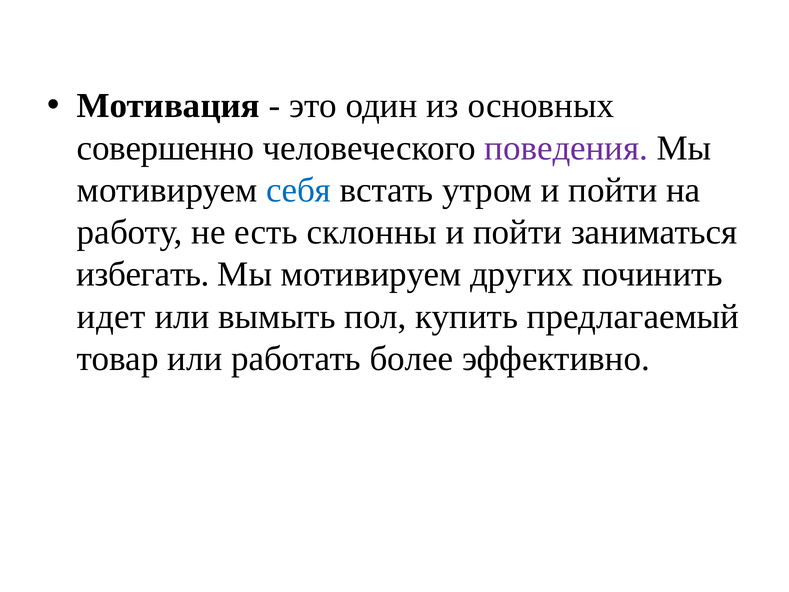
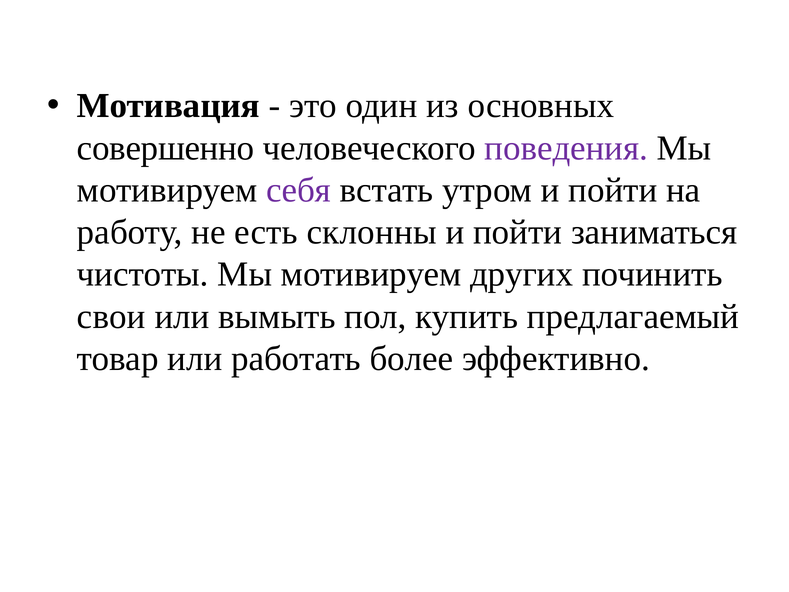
себя colour: blue -> purple (299, 190)
избегать: избегать -> чистоты (143, 274)
идет: идет -> свои (111, 316)
